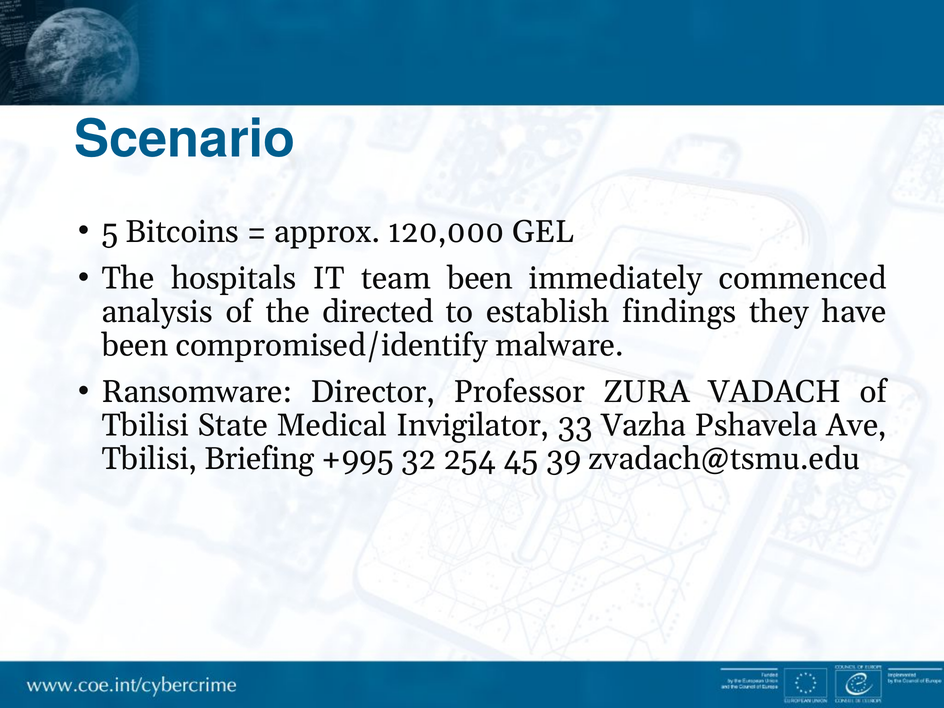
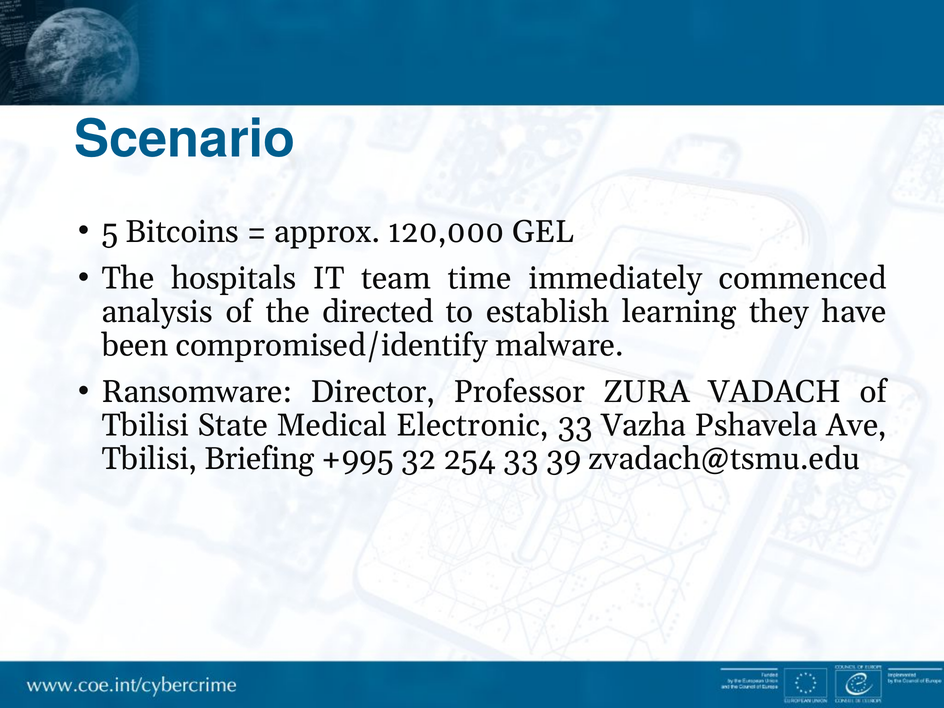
team been: been -> time (480, 278)
findings: findings -> learning (679, 312)
Invigilator: Invigilator -> Electronic (473, 425)
254 45: 45 -> 33 (521, 459)
